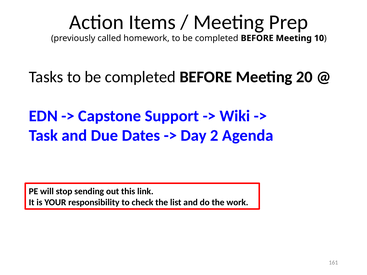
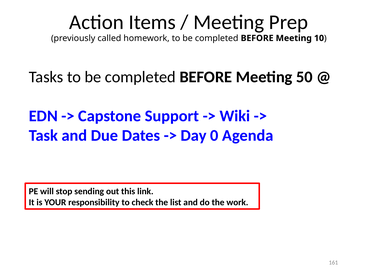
20: 20 -> 50 (304, 77)
2: 2 -> 0 (214, 136)
